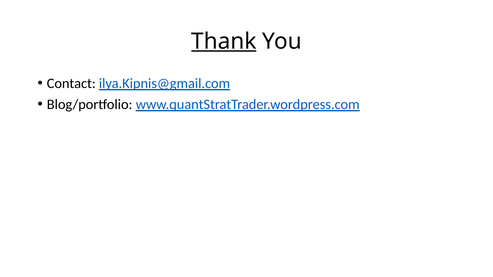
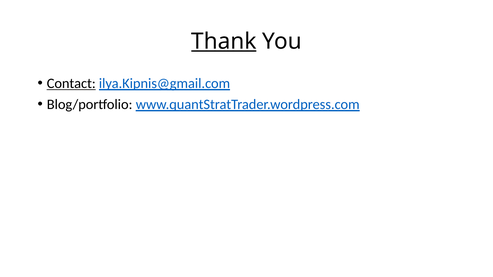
Contact underline: none -> present (71, 84)
